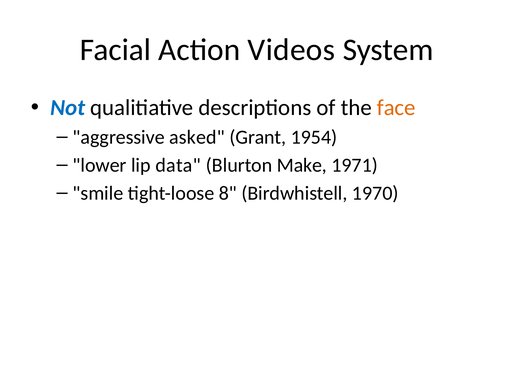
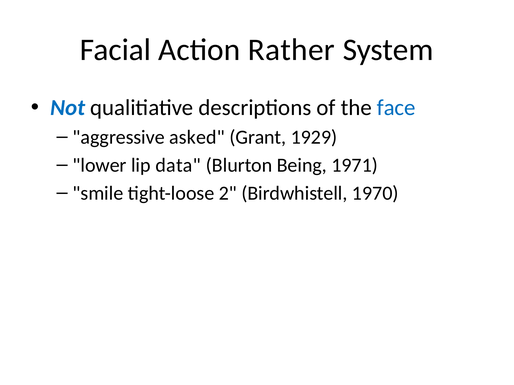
Videos: Videos -> Rather (291, 50)
face colour: orange -> blue (396, 108)
1954: 1954 -> 1929 (314, 137)
Make: Make -> Being (302, 165)
8: 8 -> 2 (228, 193)
